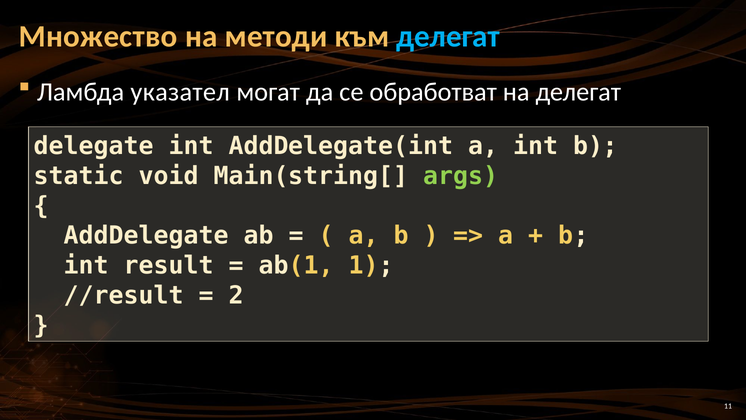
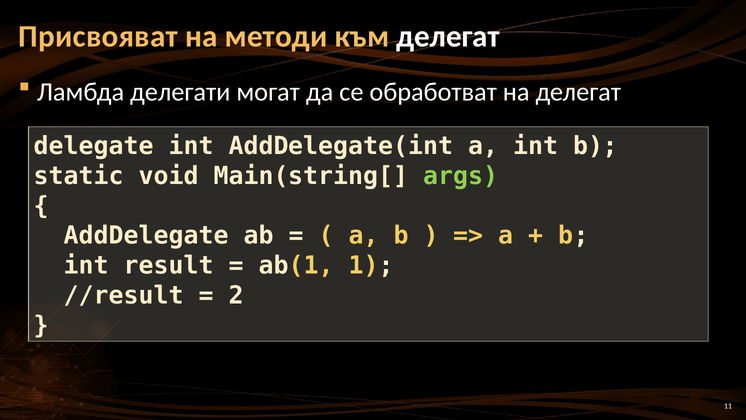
Множество: Множество -> Присвояват (98, 36)
делегат colour: light blue -> white (448, 36)
указател: указател -> делегати (180, 92)
